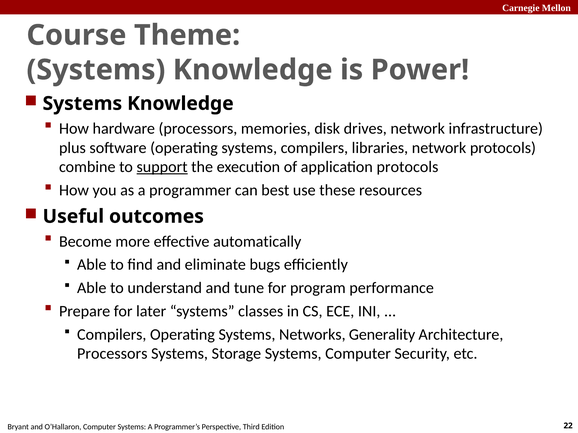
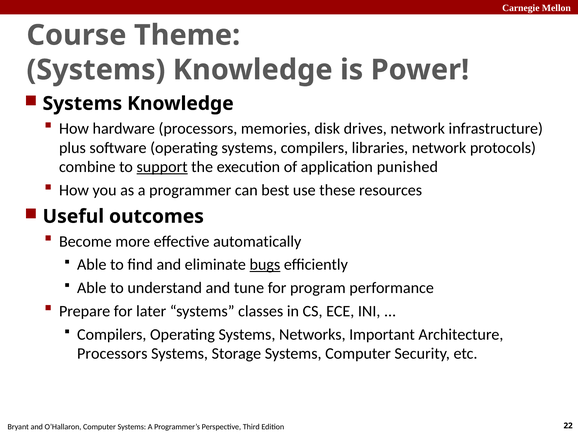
application protocols: protocols -> punished (407, 167)
bugs underline: none -> present (265, 265)
Generality: Generality -> Important (382, 335)
